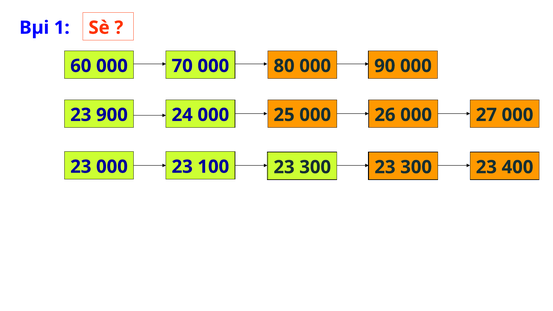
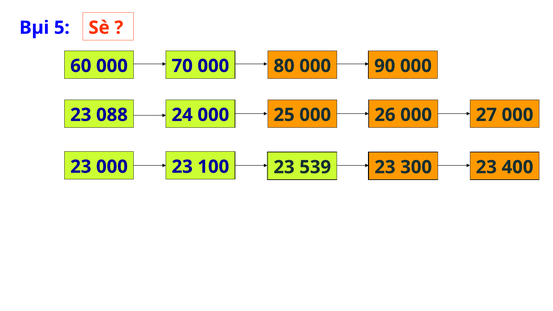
1: 1 -> 5 (62, 28)
900: 900 -> 088 (112, 115)
300: 300 -> 539 (315, 167)
